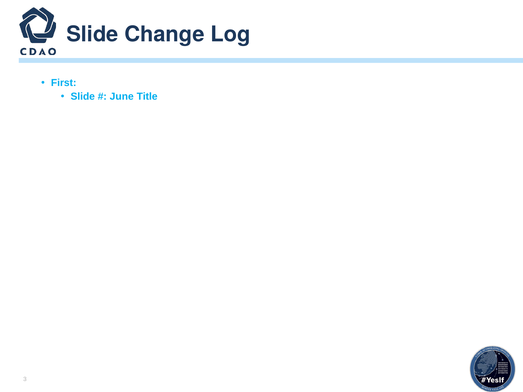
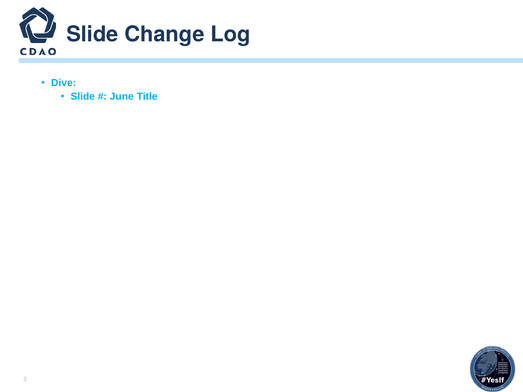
First: First -> Dive (64, 83)
